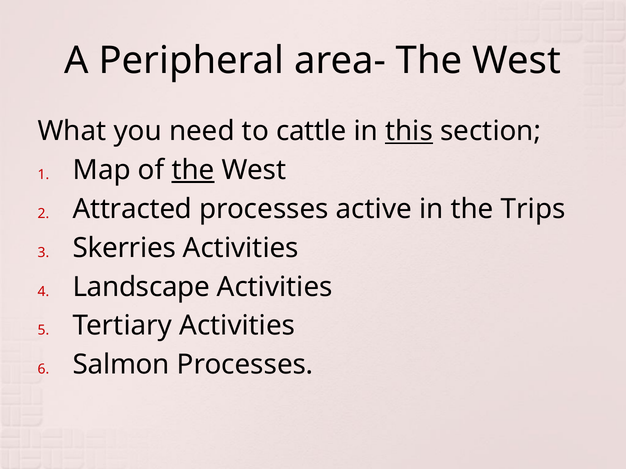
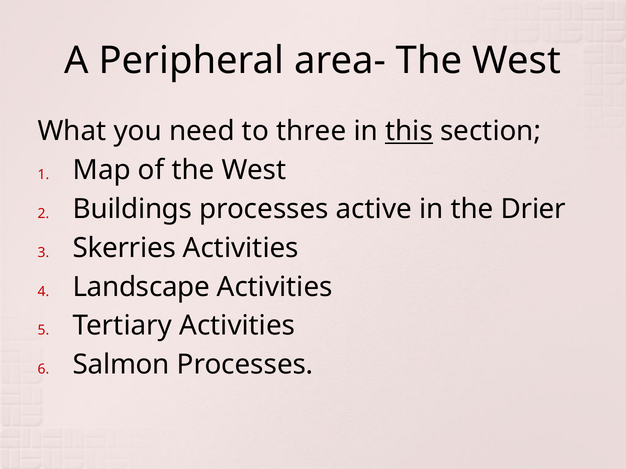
cattle: cattle -> three (311, 131)
the underline: present -> none (193, 170)
Attracted: Attracted -> Buildings (132, 209)
Trips: Trips -> Drier (533, 209)
